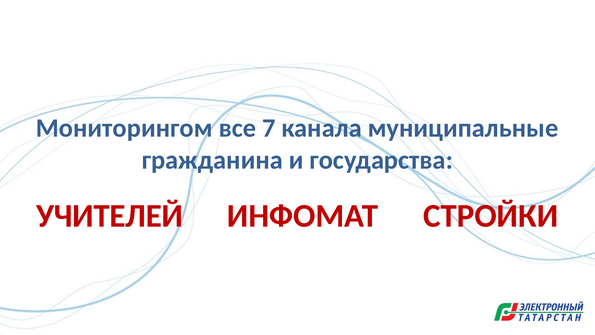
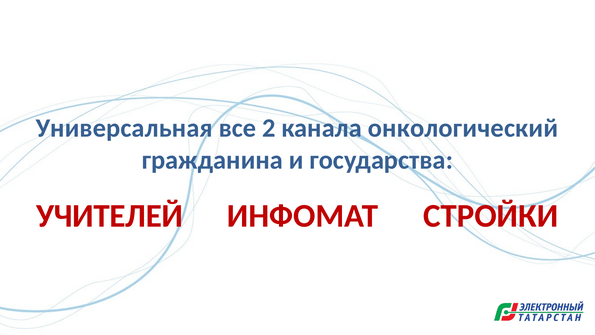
Мониторингом: Мониторингом -> Универсальная (124, 128)
7: 7 -> 2 (269, 128)
муниципальные: муниципальные -> онкологический (463, 128)
